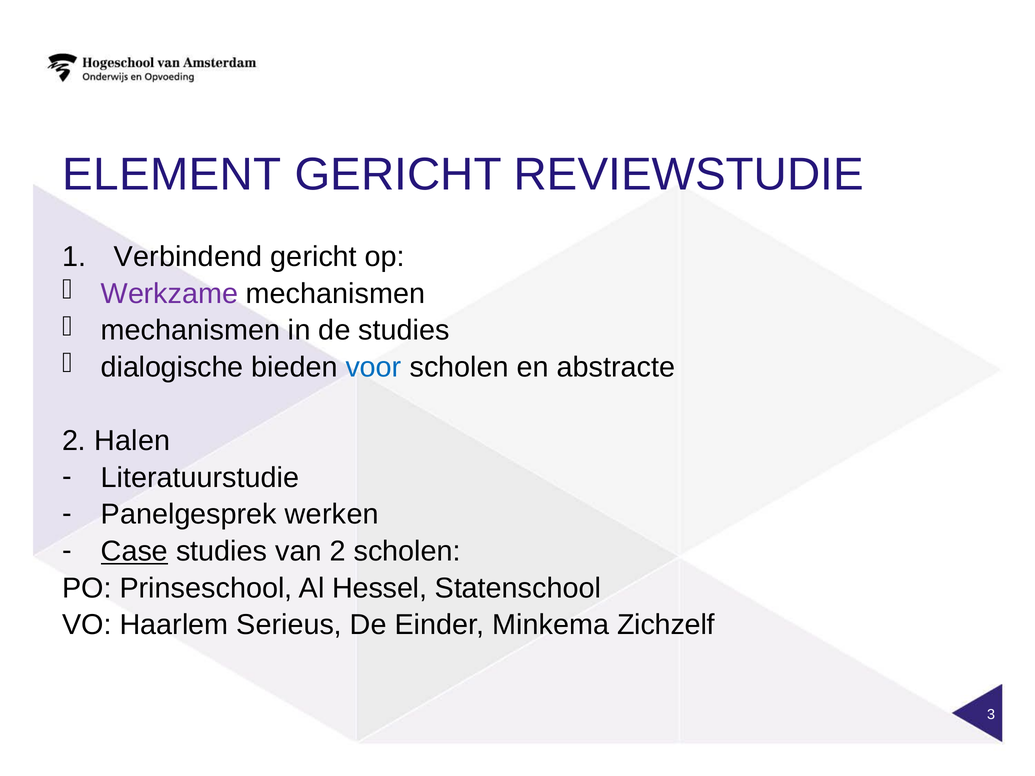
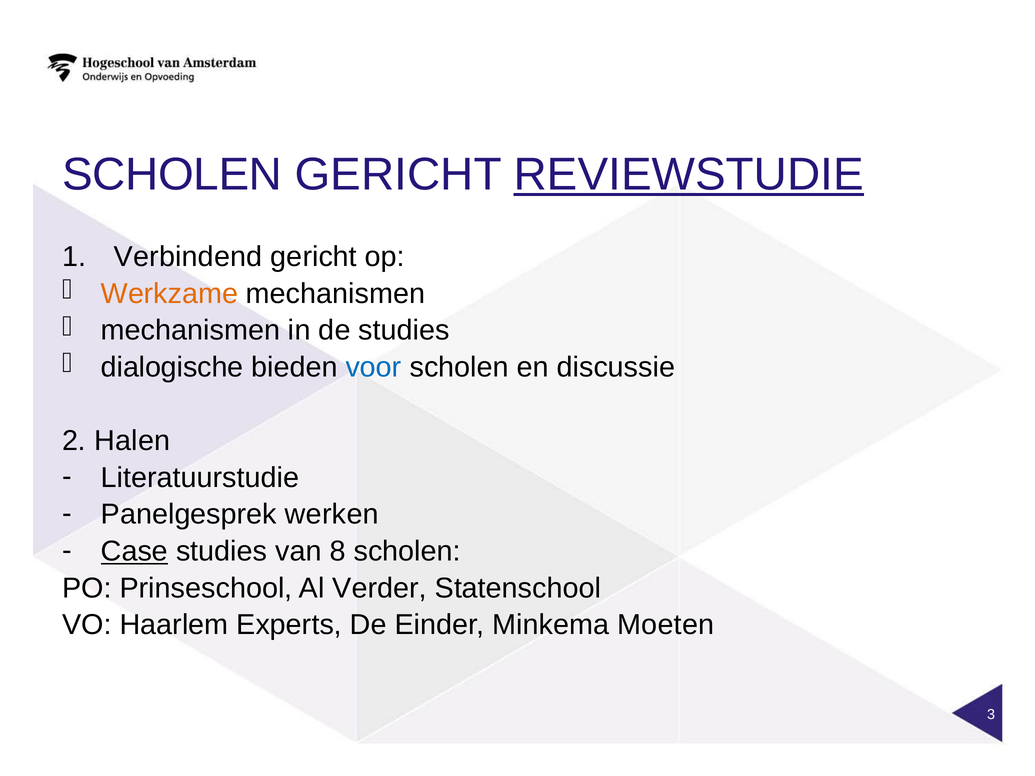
ELEMENT: ELEMENT -> SCHOLEN (172, 175)
REVIEWSTUDIE underline: none -> present (689, 175)
Werkzame colour: purple -> orange (169, 294)
abstracte: abstracte -> discussie (616, 367)
van 2: 2 -> 8 (338, 551)
Hessel: Hessel -> Verder (380, 588)
Serieus: Serieus -> Experts (289, 625)
Zichzelf: Zichzelf -> Moeten (666, 625)
